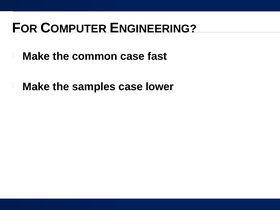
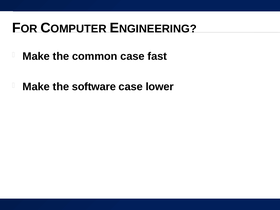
samples: samples -> software (94, 87)
